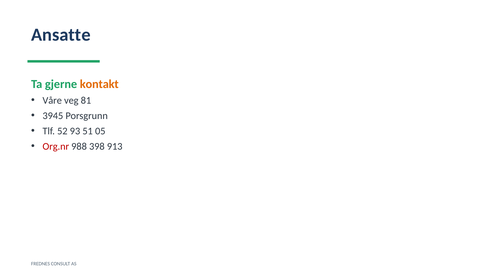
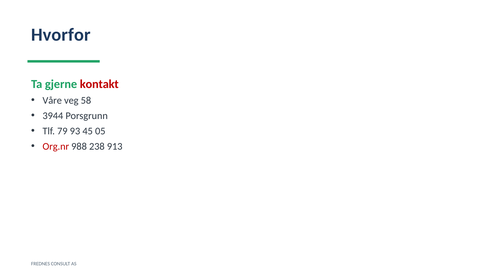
Ansatte: Ansatte -> Hvorfor (61, 35)
kontakt colour: orange -> red (99, 84)
81: 81 -> 58 (86, 101)
3945: 3945 -> 3944 (53, 116)
52: 52 -> 79 (62, 131)
51: 51 -> 45 (88, 131)
398: 398 -> 238 (97, 146)
